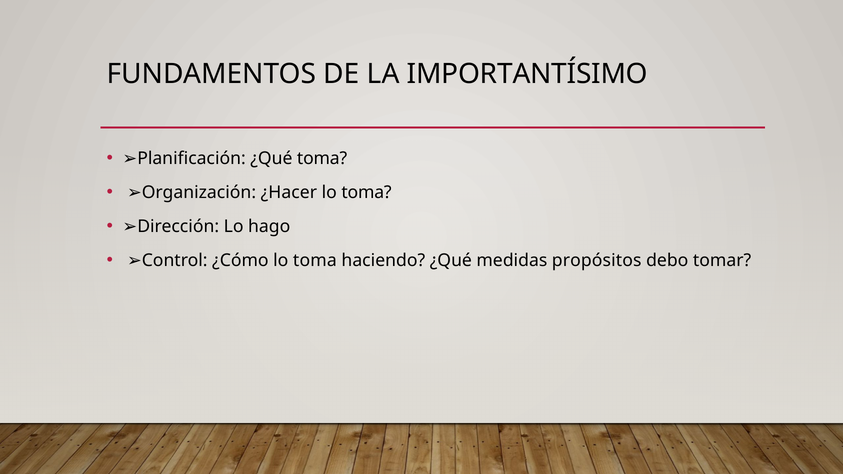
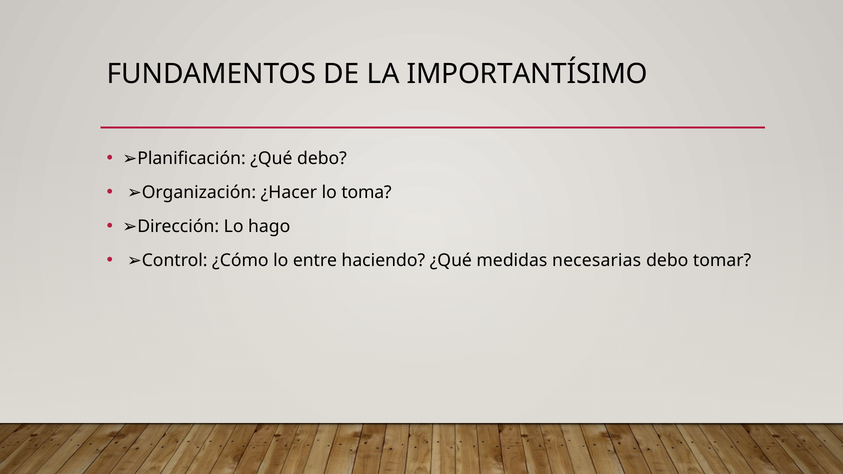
¿Qué toma: toma -> debo (322, 159)
¿Cómo lo toma: toma -> entre (315, 261)
propósitos: propósitos -> necesarias (597, 261)
